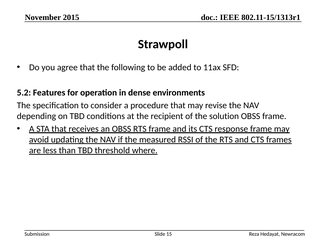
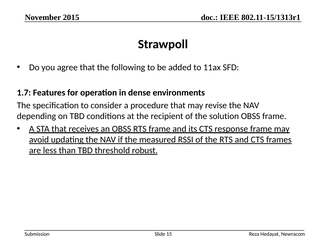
5.2: 5.2 -> 1.7 (24, 93)
where: where -> robust (145, 151)
